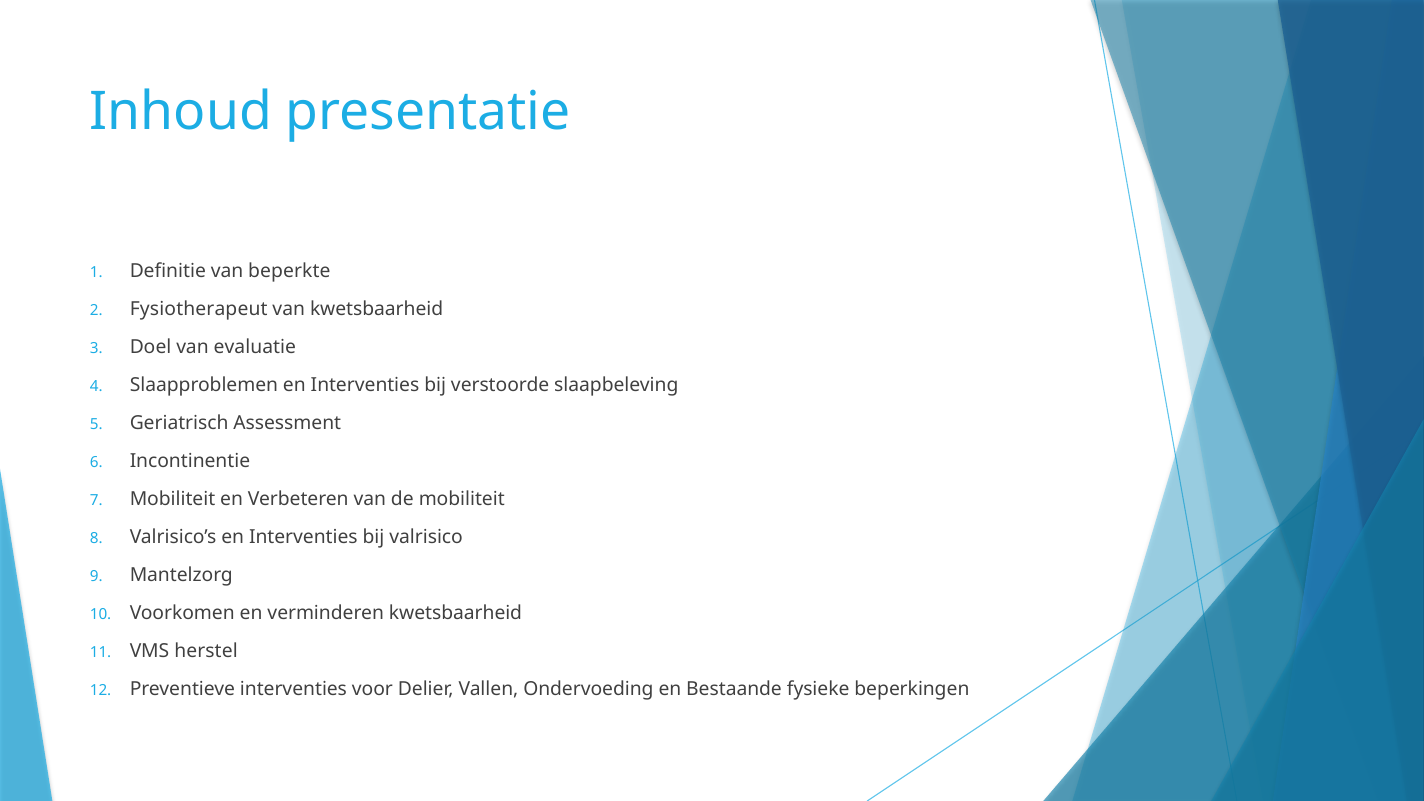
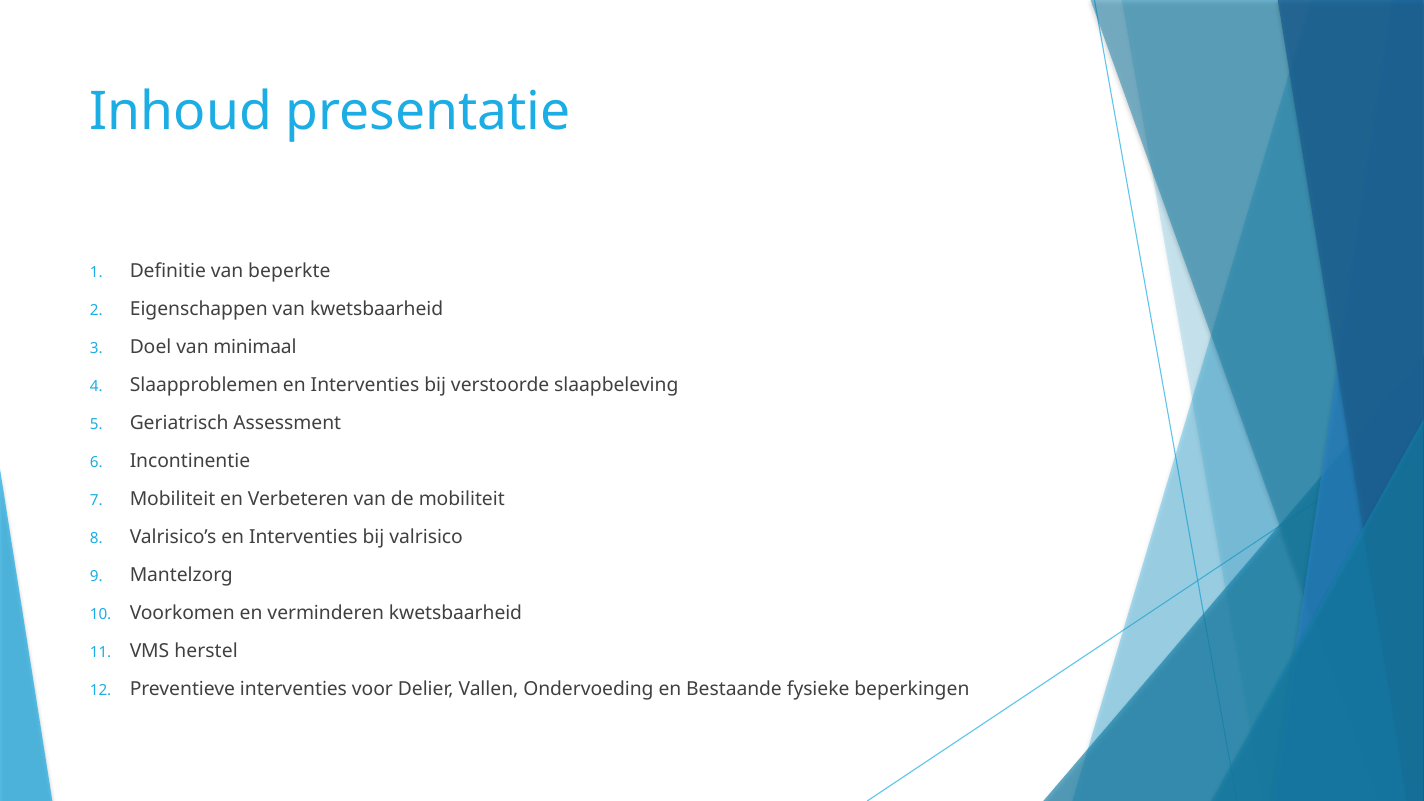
Fysiotherapeut: Fysiotherapeut -> Eigenschappen (199, 309)
evaluatie: evaluatie -> minimaal (255, 347)
